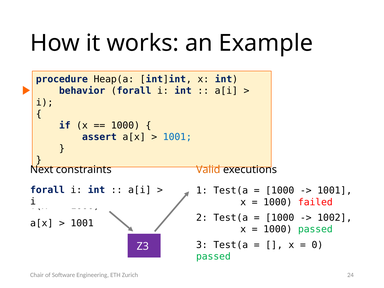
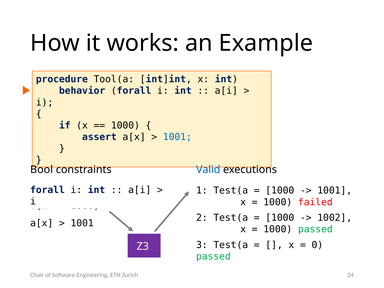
Heap(a: Heap(a -> Tool(a (114, 79)
Next: Next -> Bool (42, 170)
Valid colour: orange -> blue (208, 170)
